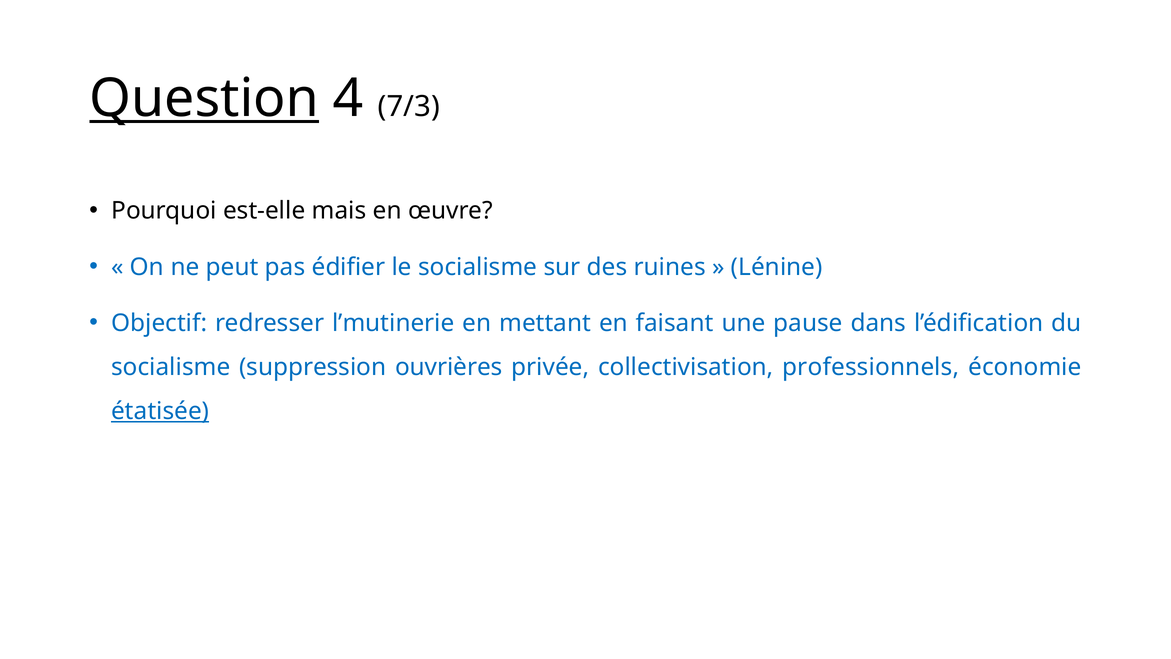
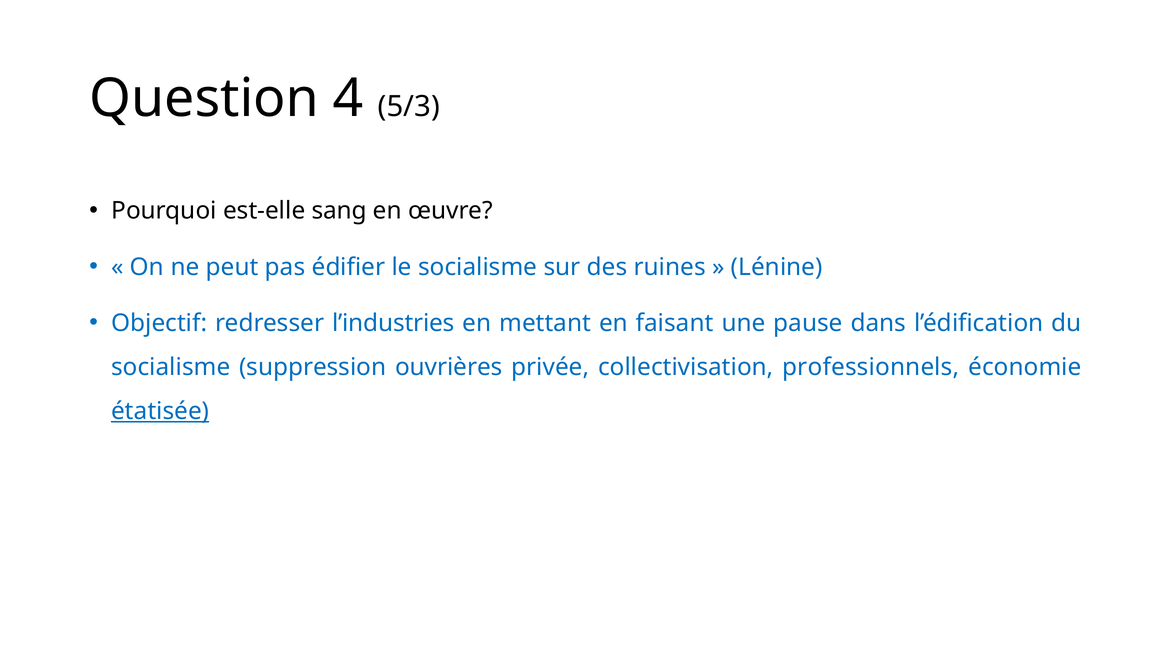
Question underline: present -> none (204, 98)
7/3: 7/3 -> 5/3 (409, 106)
mais: mais -> sang (339, 211)
l’mutinerie: l’mutinerie -> l’industries (393, 323)
